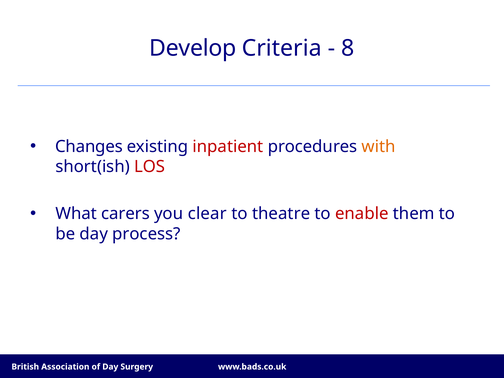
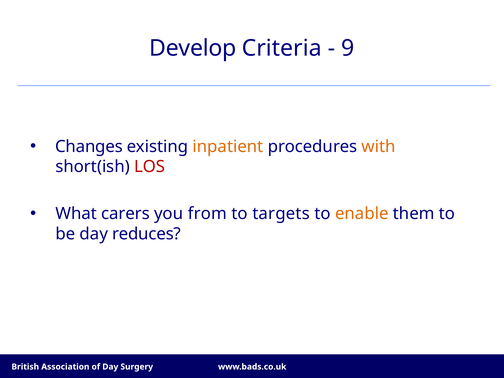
8: 8 -> 9 (348, 48)
inpatient colour: red -> orange (228, 147)
clear: clear -> from (207, 214)
theatre: theatre -> targets (281, 214)
enable colour: red -> orange (362, 214)
process: process -> reduces (146, 234)
